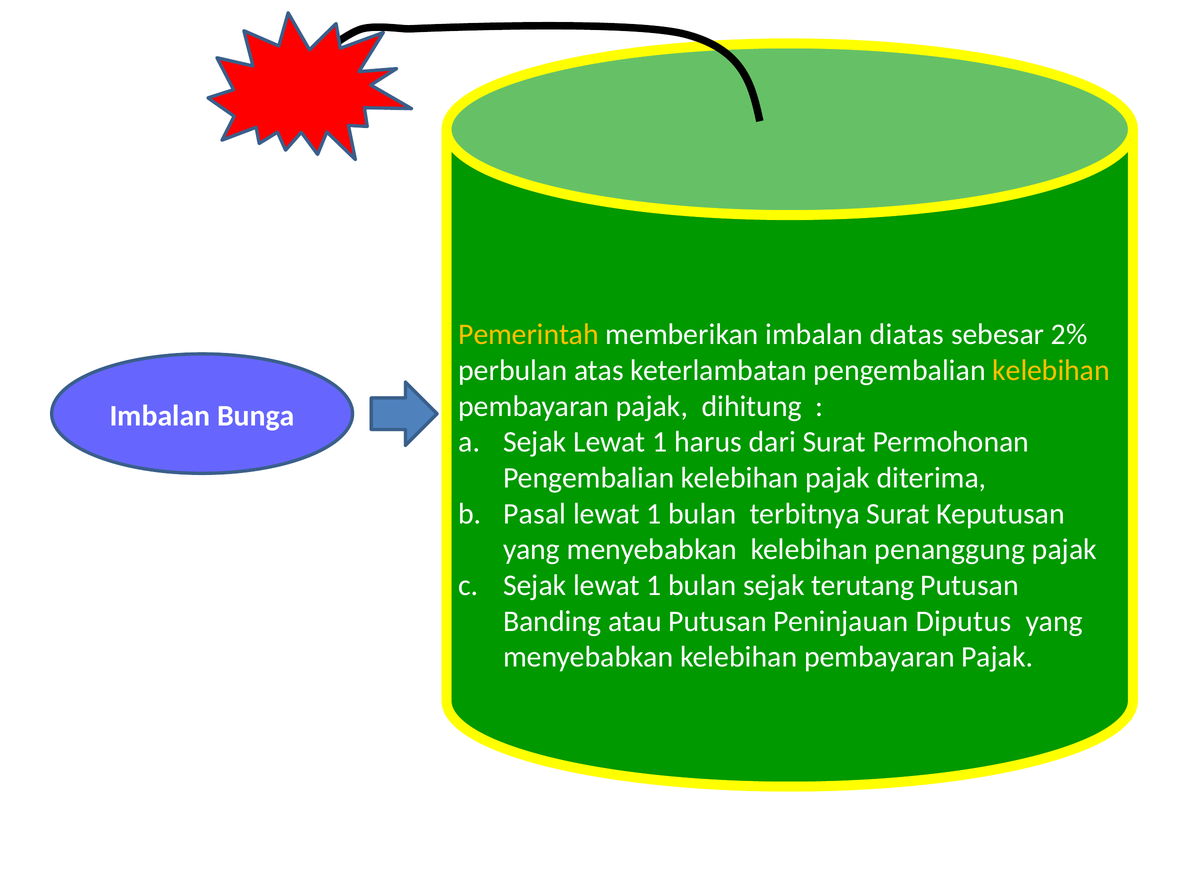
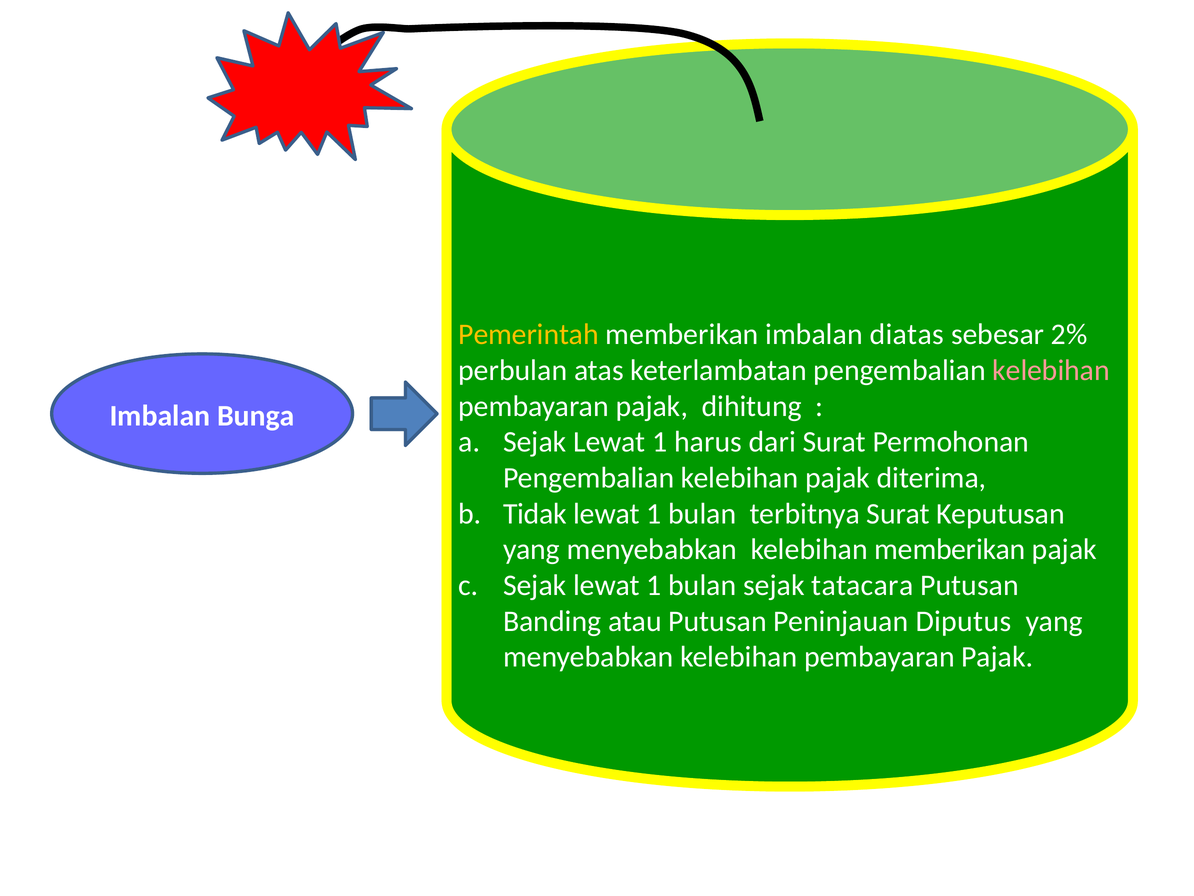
kelebihan colour: yellow -> pink (1051, 370)
Pasal: Pasal -> Tidak (535, 513)
kelebihan penanggung: penanggung -> memberikan (950, 549)
terutang: terutang -> tatacara (862, 585)
